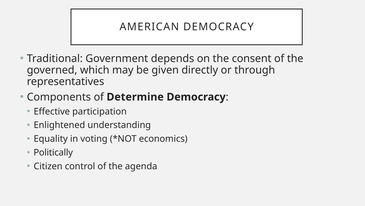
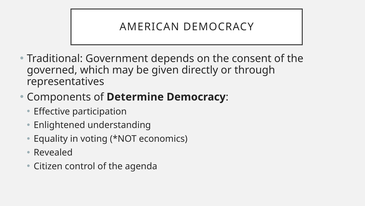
Politically: Politically -> Revealed (53, 152)
